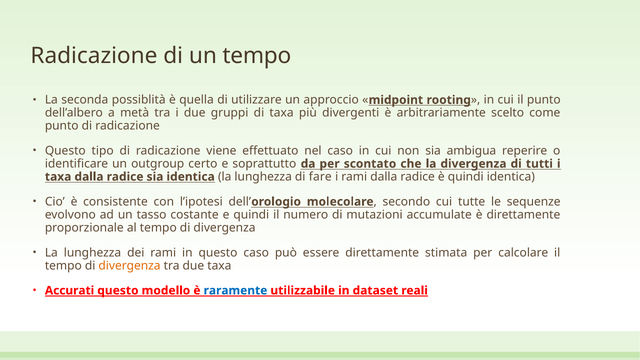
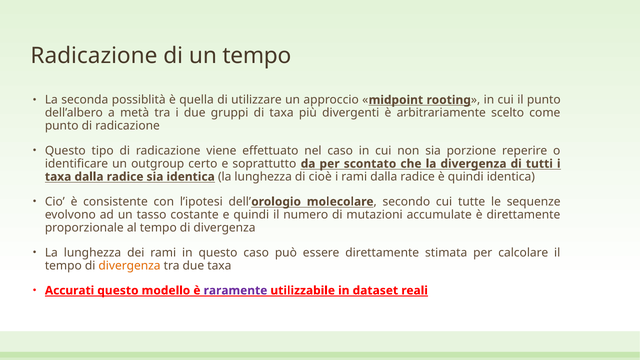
ambigua: ambigua -> porzione (471, 151)
fare: fare -> cioè (320, 177)
raramente colour: blue -> purple (235, 291)
